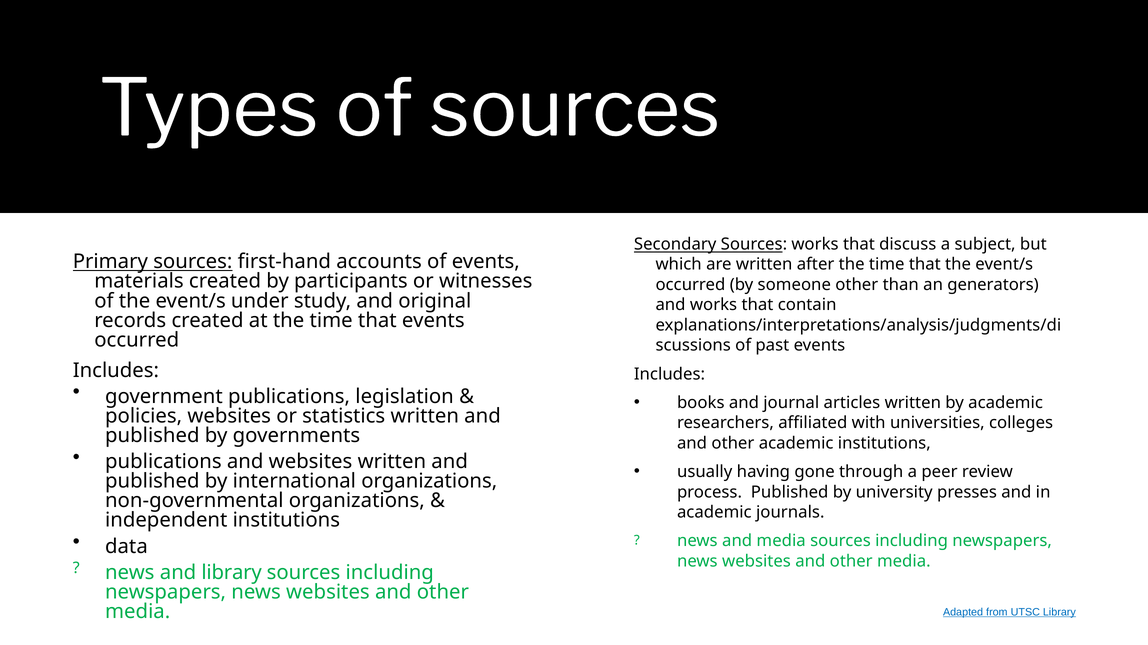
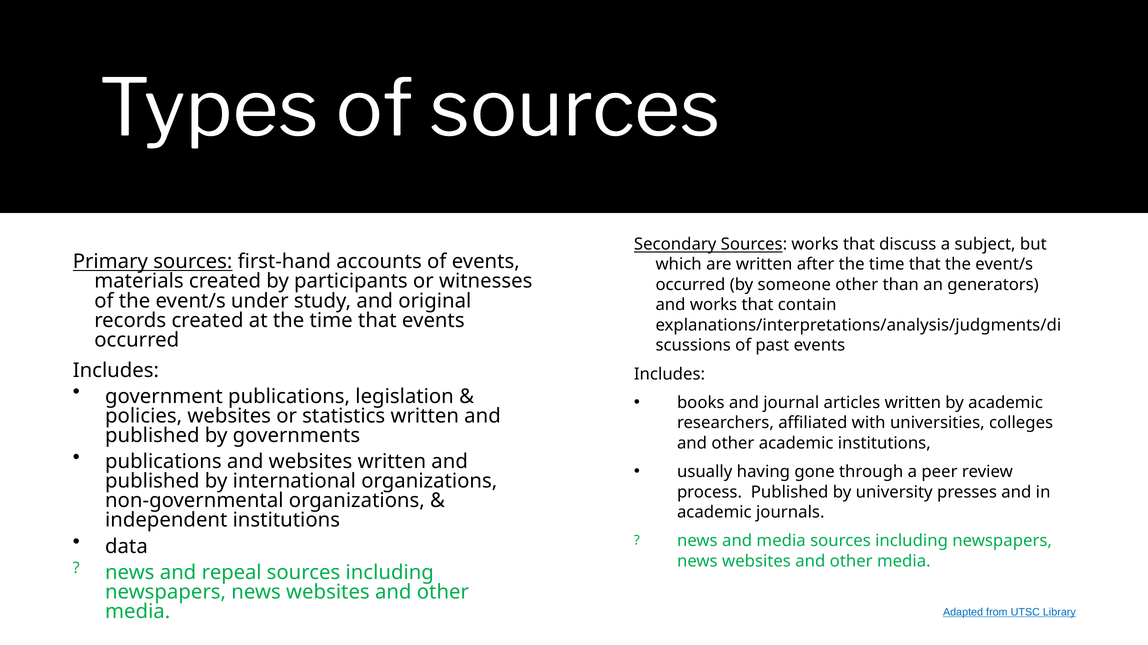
and library: library -> repeal (232, 573)
